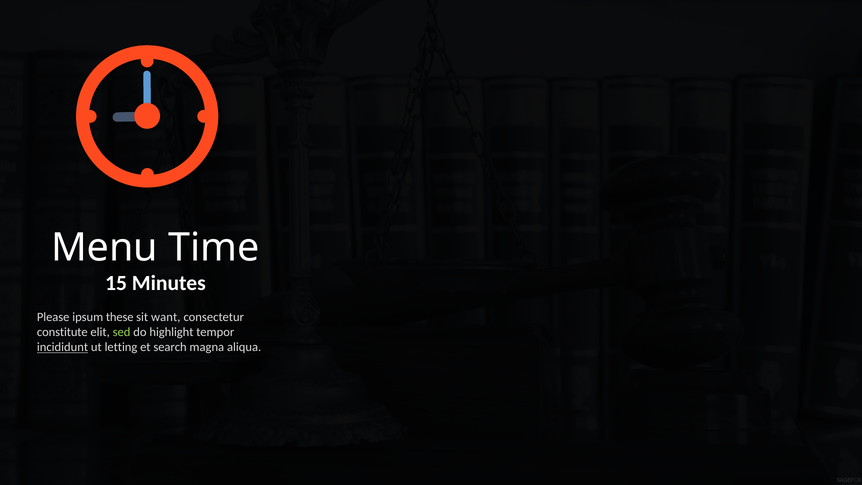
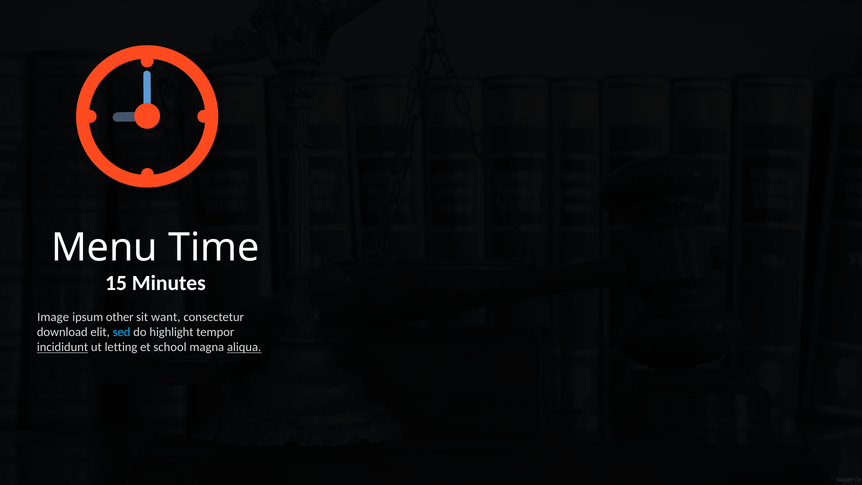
Please: Please -> Image (53, 317)
these: these -> other (120, 317)
constitute: constitute -> download (62, 332)
sed colour: light green -> light blue (122, 332)
search: search -> school (170, 347)
aliqua underline: none -> present (244, 347)
